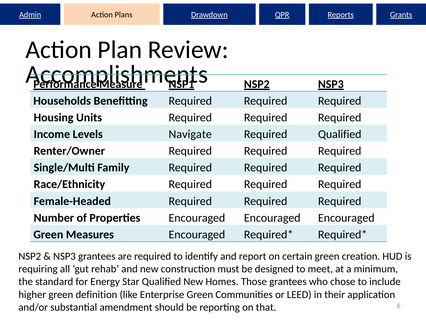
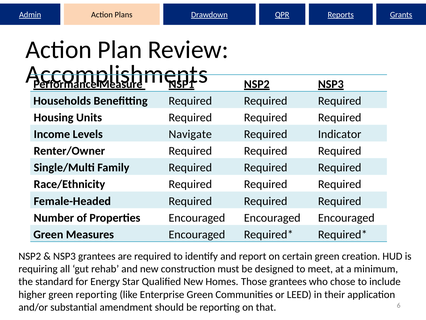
Required Qualified: Qualified -> Indicator (340, 134)
green definition: definition -> reporting (96, 294)
